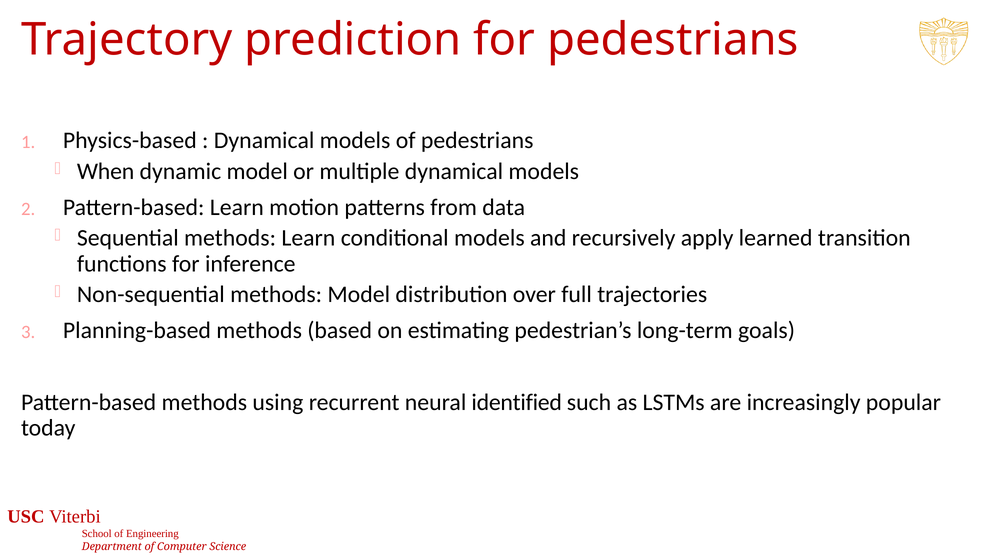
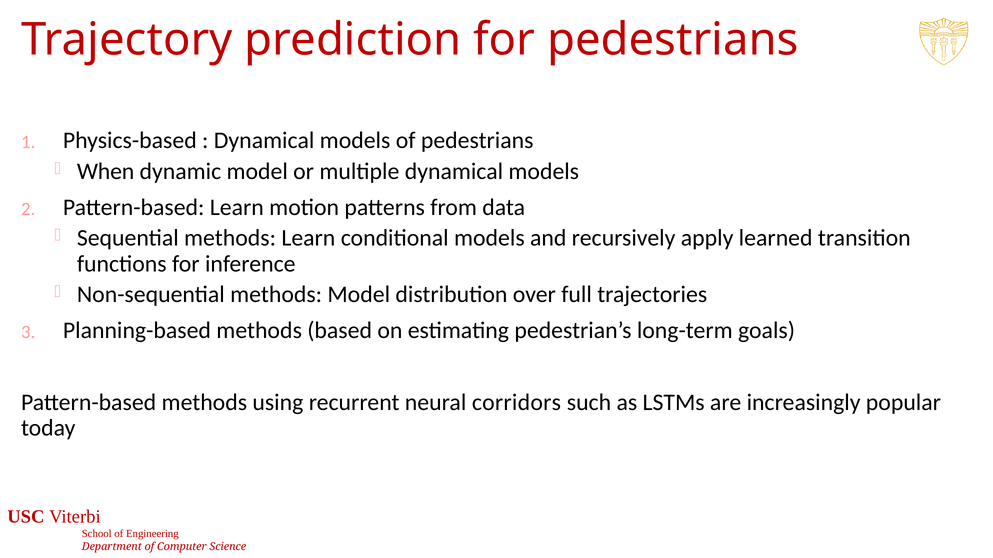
identified: identified -> corridors (516, 403)
